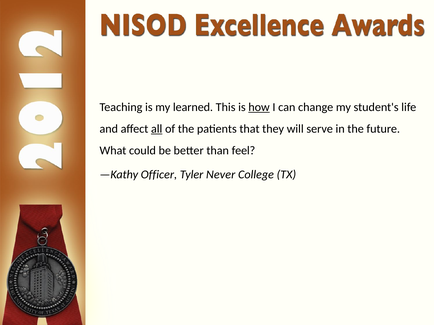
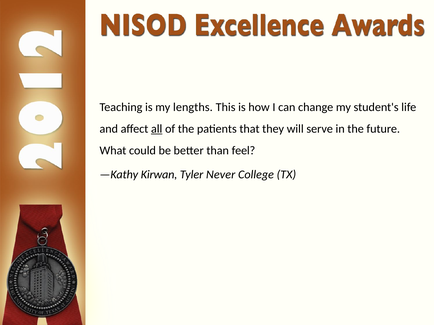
learned: learned -> lengths (193, 107)
how underline: present -> none (259, 107)
Officer: Officer -> Kirwan (159, 175)
